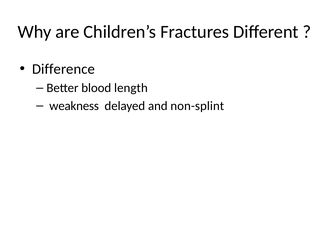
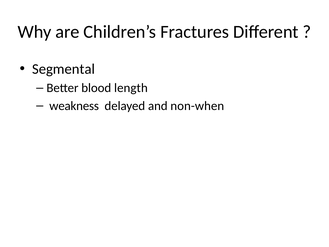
Difference: Difference -> Segmental (63, 69)
non-splint: non-splint -> non-when (197, 106)
